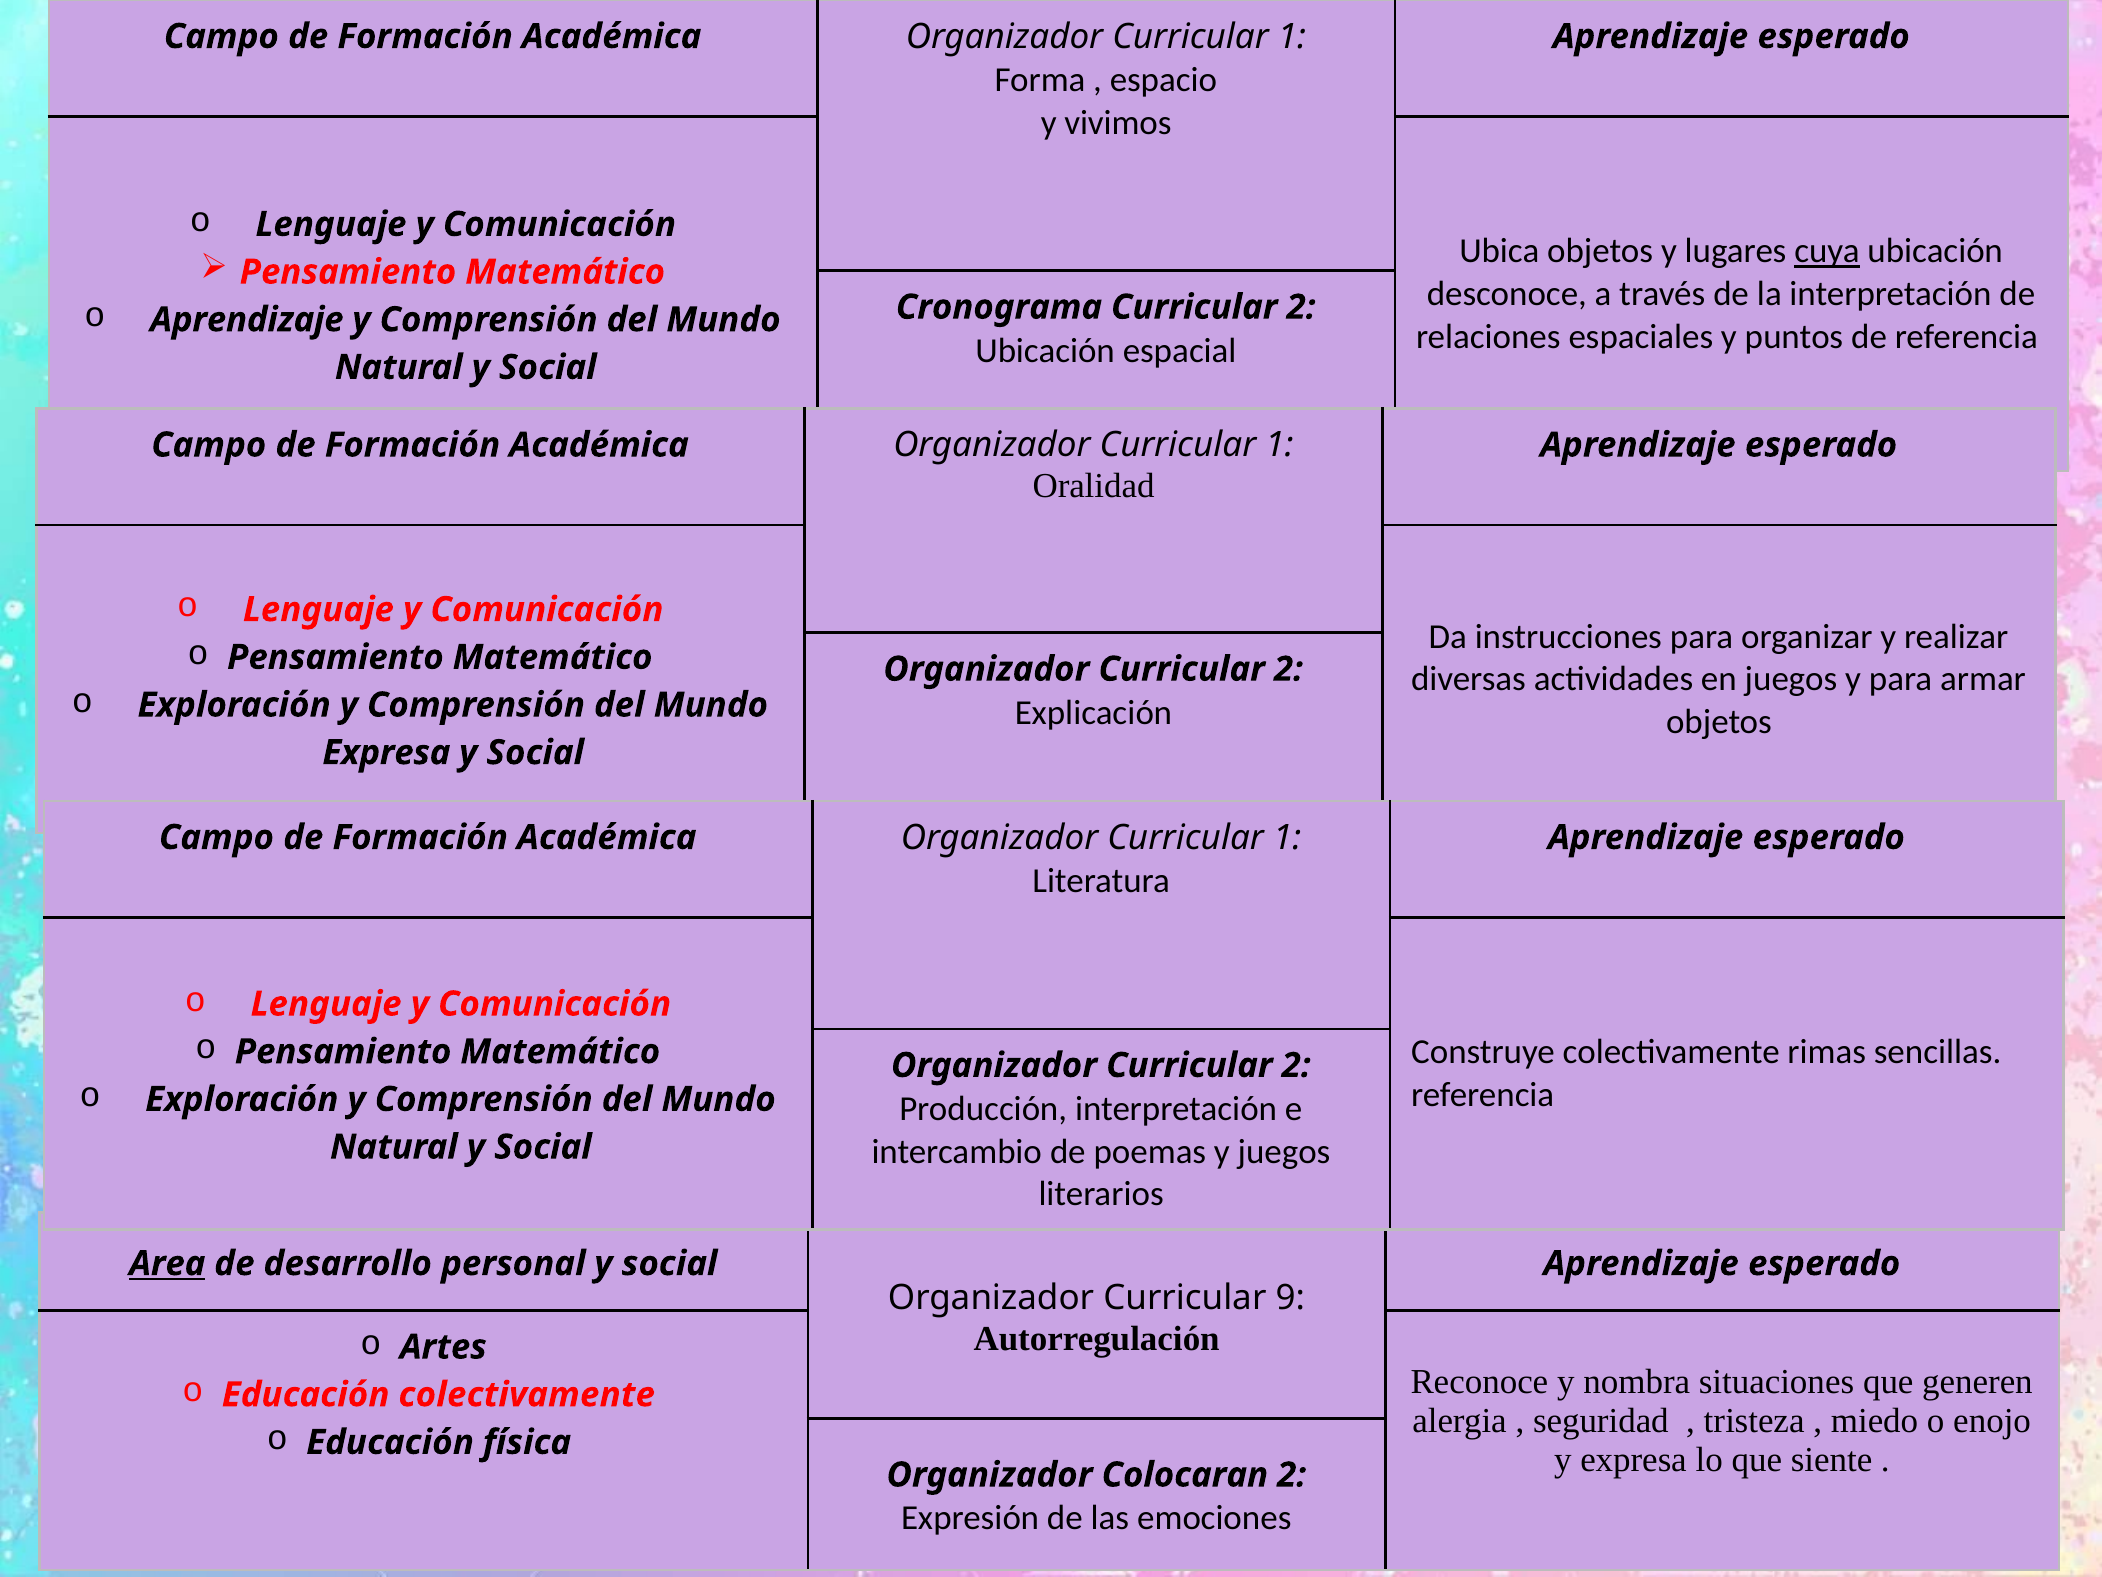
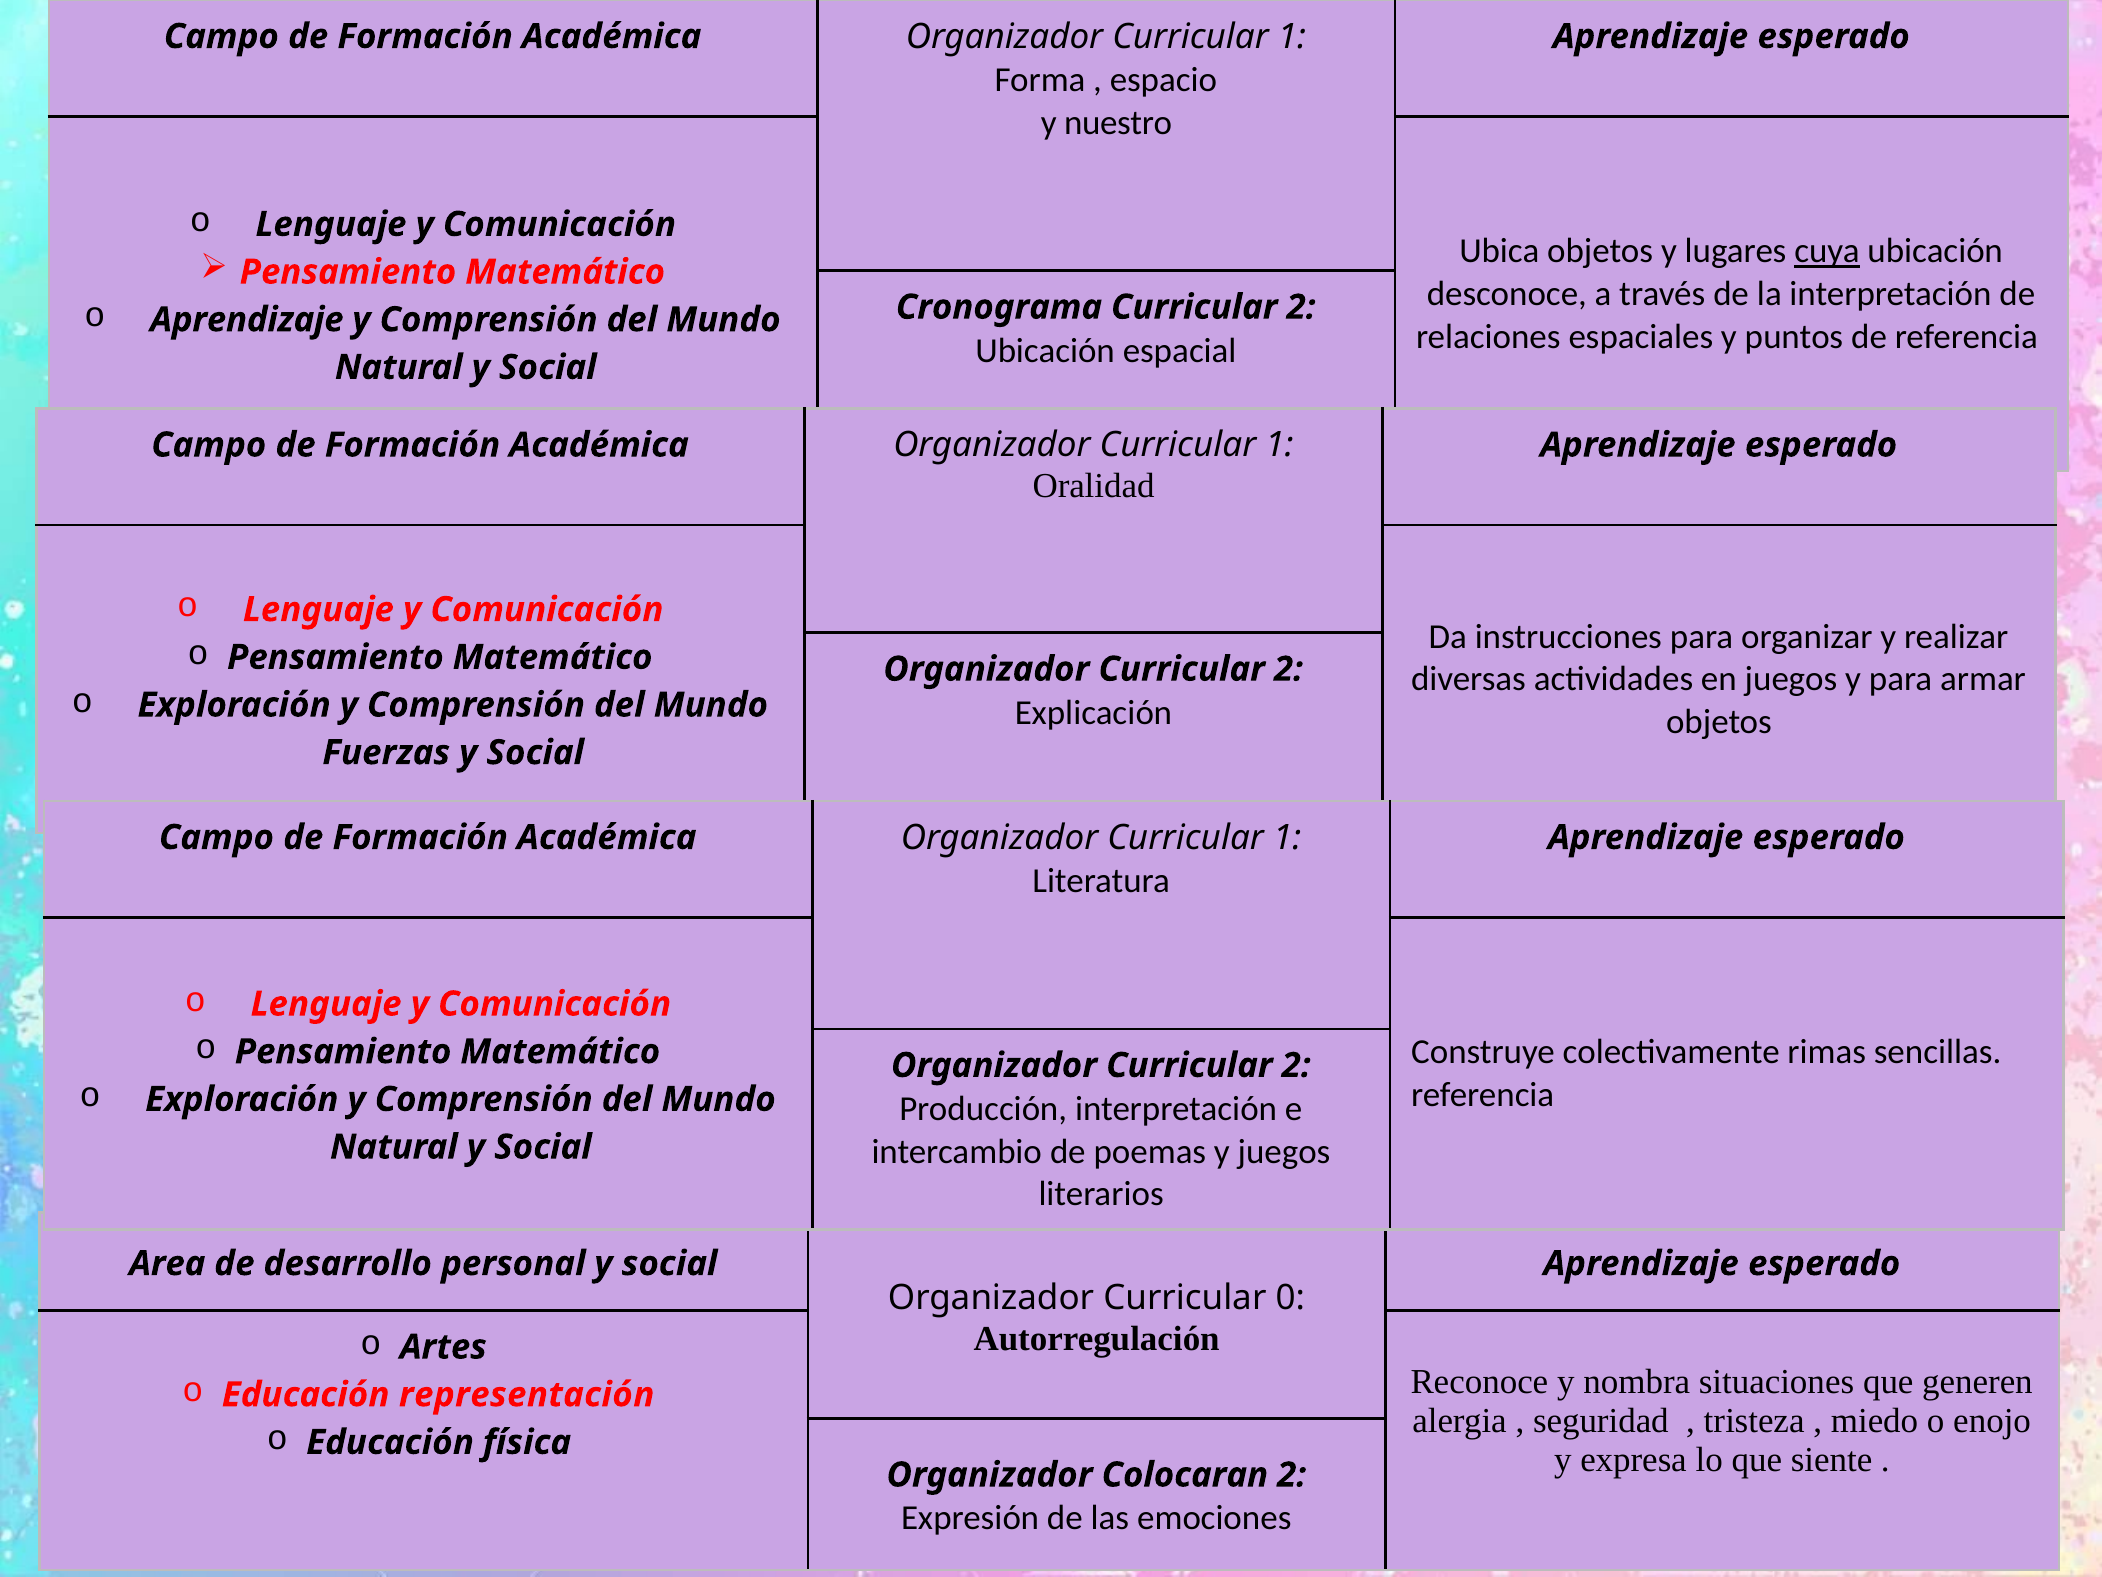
vivimos: vivimos -> nuestro (1118, 123)
Expresa: Expresa -> Fuerzas (386, 752)
Area underline: present -> none (167, 1263)
9: 9 -> 0 (1290, 1298)
Educación colectivamente: colectivamente -> representación (527, 1394)
